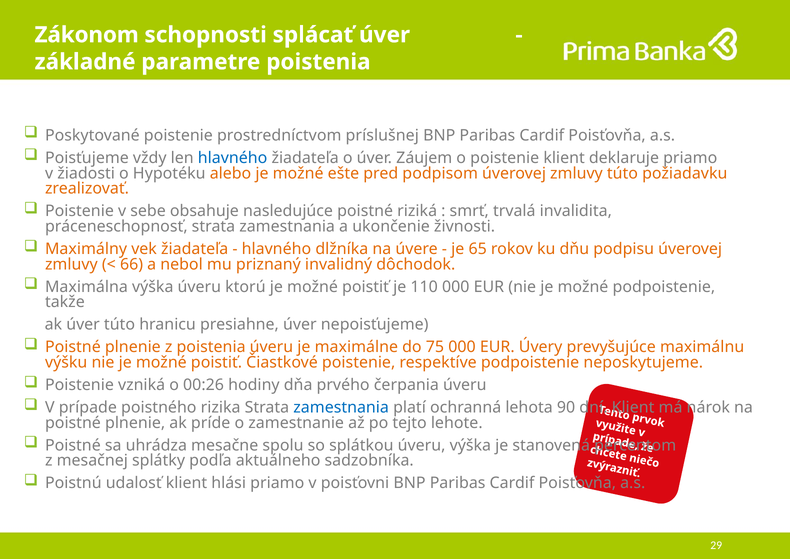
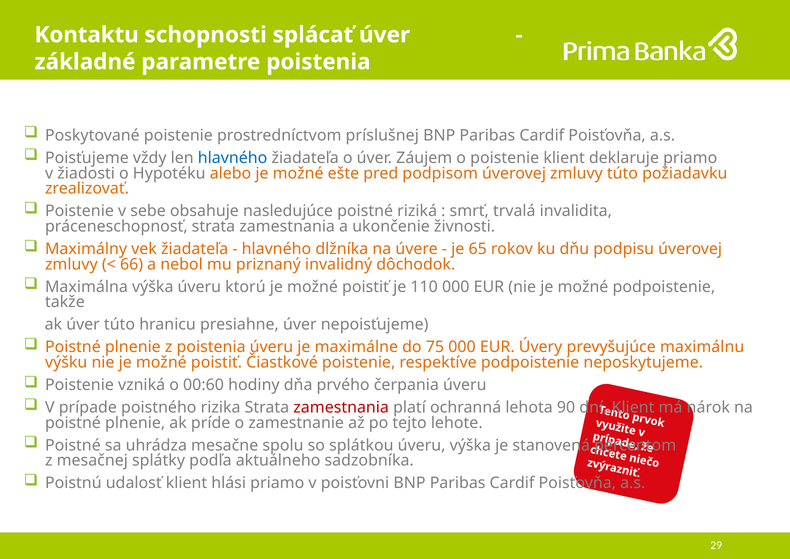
Zákonom: Zákonom -> Kontaktu (87, 35)
00:26: 00:26 -> 00:60 (204, 385)
zamestnania colour: blue -> red (341, 407)
